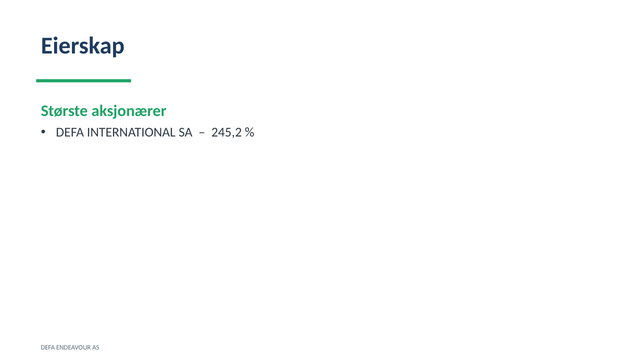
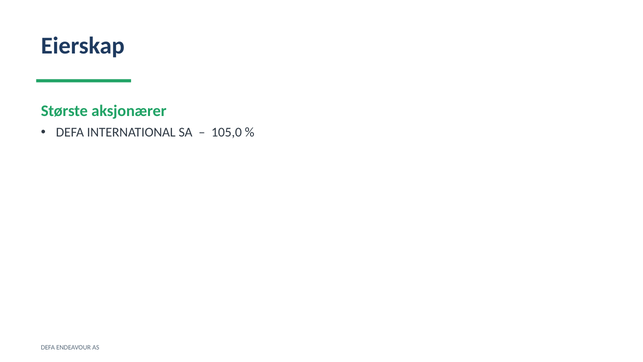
245,2: 245,2 -> 105,0 (227, 132)
